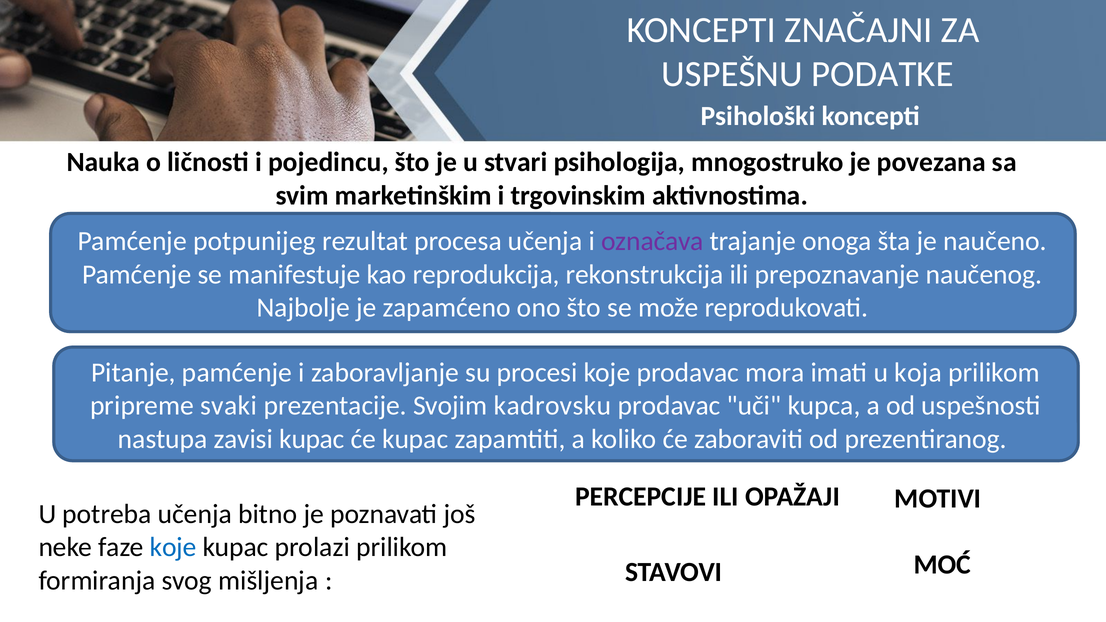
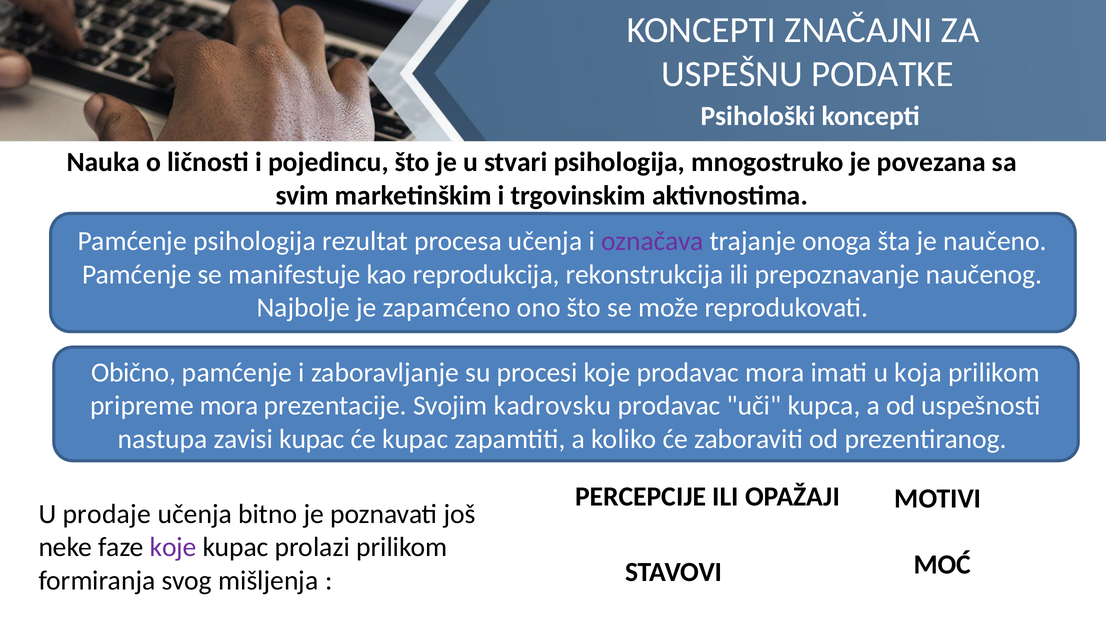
Pamćenje potpunijeg: potpunijeg -> psihologija (254, 241)
Pitanje: Pitanje -> Obično (134, 373)
pripreme svaki: svaki -> mora (229, 406)
potreba: potreba -> prodaje (107, 514)
koje colour: blue -> purple (173, 547)
